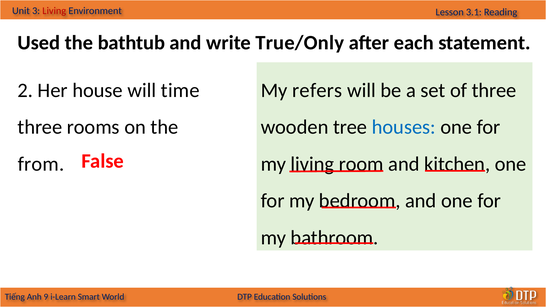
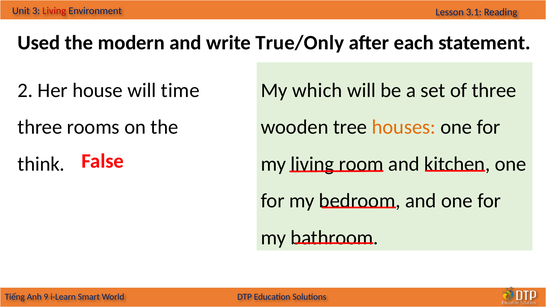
bathtub: bathtub -> modern (131, 43)
refers: refers -> which (317, 90)
houses colour: blue -> orange (404, 127)
from: from -> think (41, 164)
